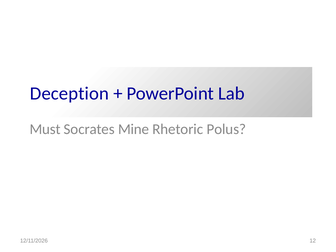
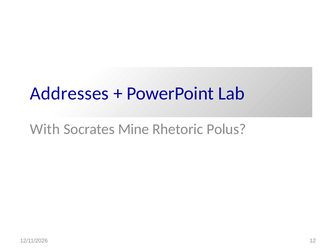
Deception: Deception -> Addresses (69, 94)
Must: Must -> With (45, 129)
